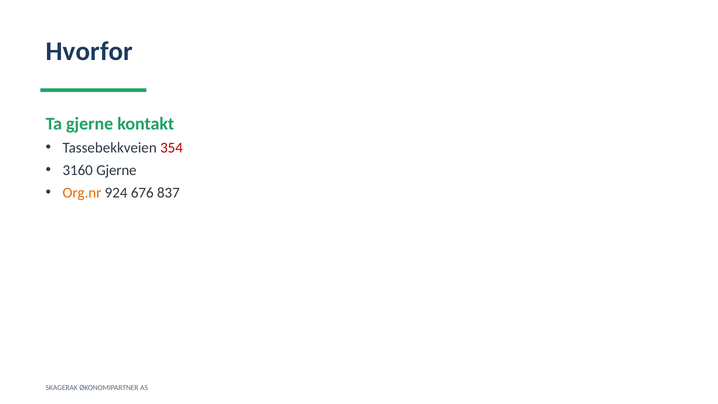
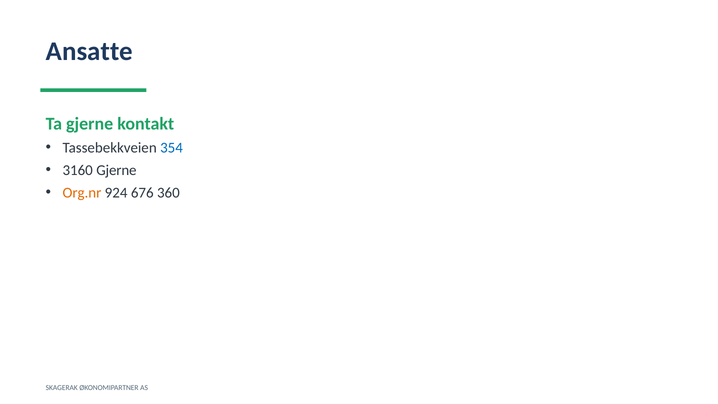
Hvorfor: Hvorfor -> Ansatte (89, 51)
354 colour: red -> blue (171, 148)
837: 837 -> 360 (168, 193)
